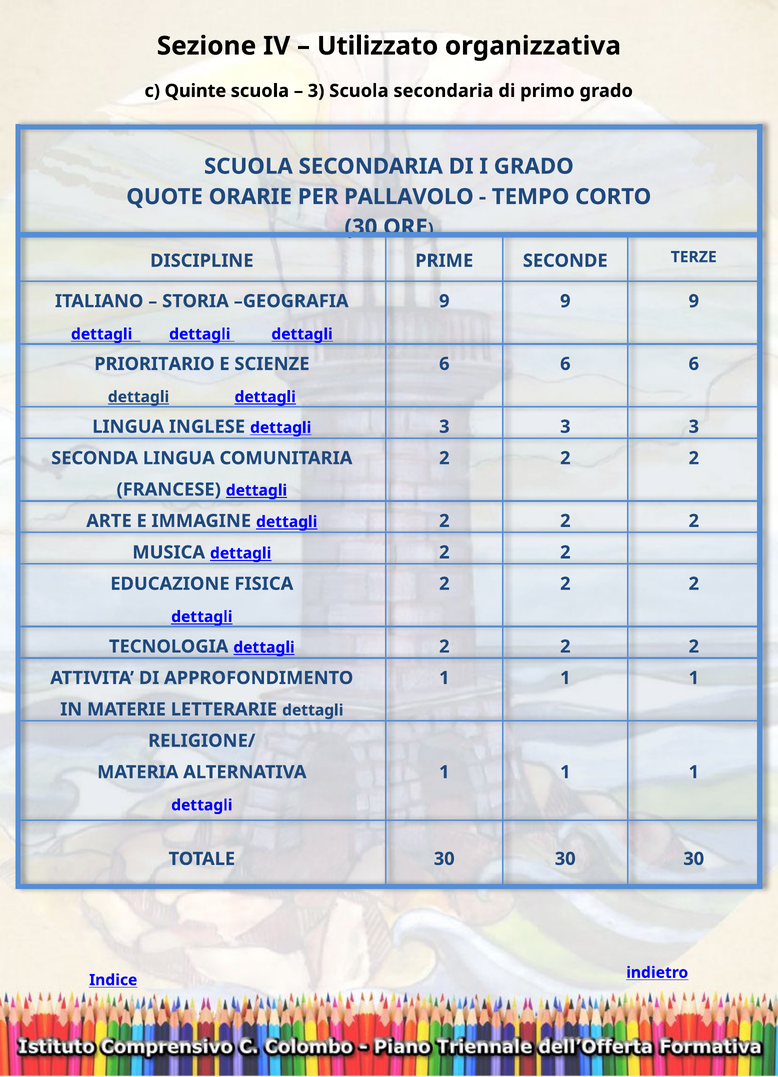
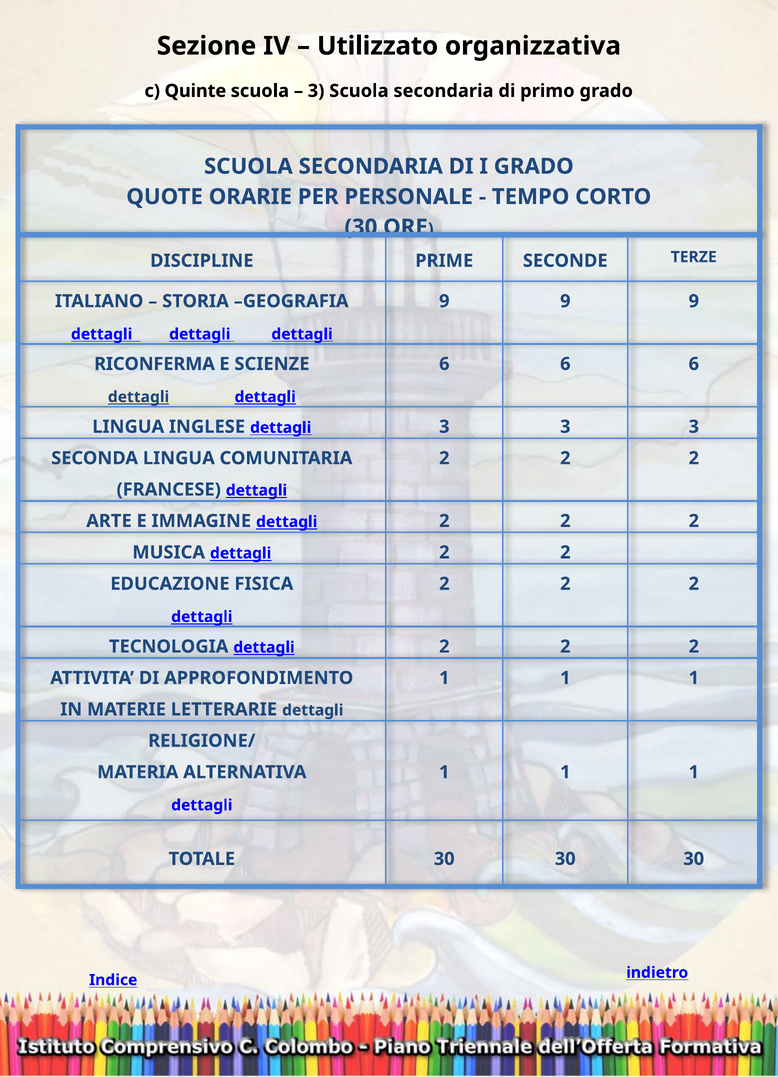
PALLAVOLO: PALLAVOLO -> PERSONALE (409, 197)
PRIORITARIO: PRIORITARIO -> RICONFERMA (155, 364)
